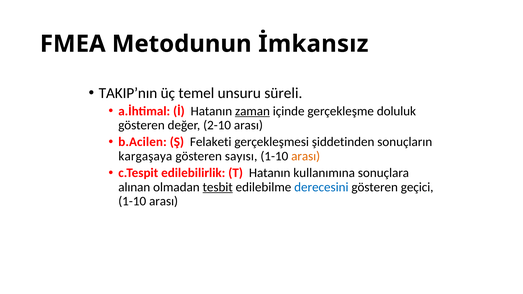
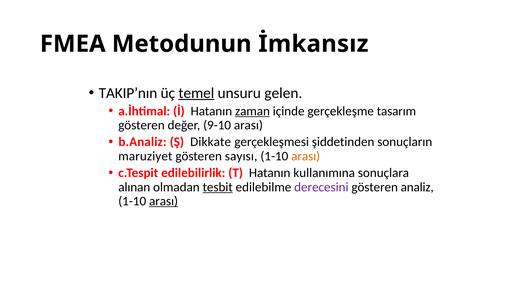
temel underline: none -> present (196, 93)
süreli: süreli -> gelen (283, 93)
doluluk: doluluk -> tasarım (396, 111)
2-10: 2-10 -> 9-10 (217, 125)
b.Acilen: b.Acilen -> b.Analiz (143, 142)
Felaketi: Felaketi -> Dikkate (211, 142)
kargaşaya: kargaşaya -> maruziyet (145, 156)
derecesini colour: blue -> purple (321, 187)
geçici: geçici -> analiz (417, 187)
arası underline: none -> present (164, 201)
